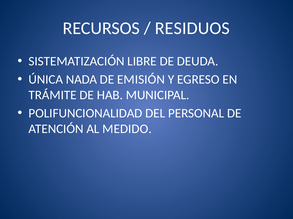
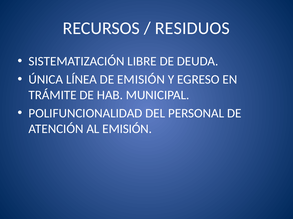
NADA: NADA -> LÍNEA (81, 80)
AL MEDIDO: MEDIDO -> EMISIÓN (127, 129)
